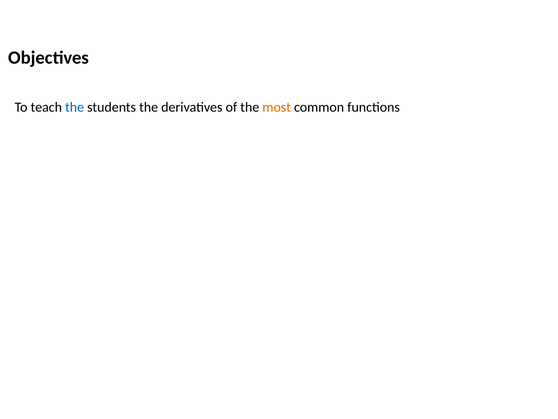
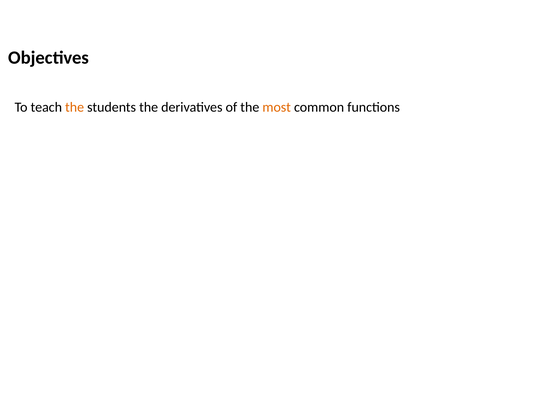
the colour: blue -> orange (75, 107)
